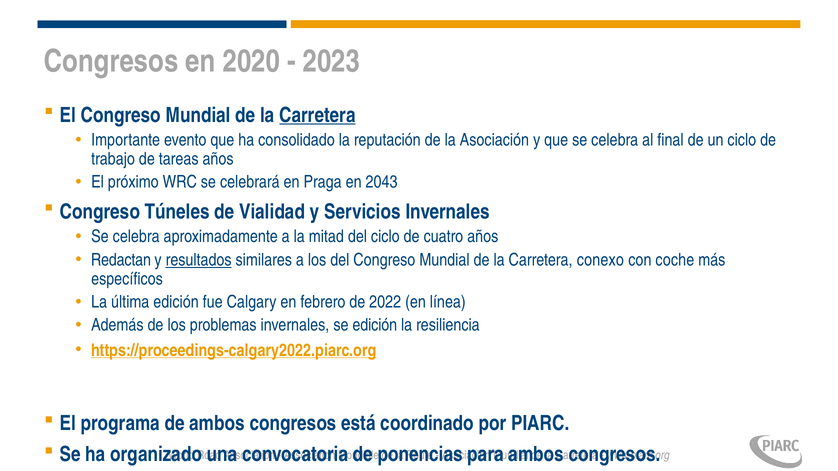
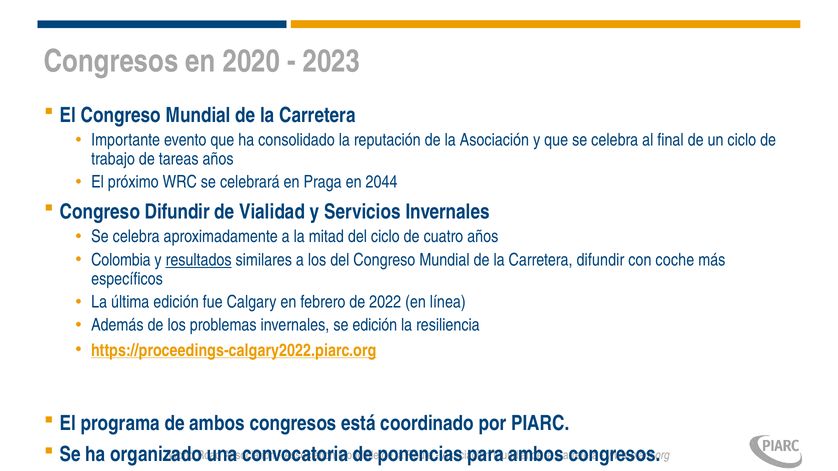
Carretera underline: present -> none (317, 115)
2043: 2043 -> 2044 (382, 182)
Congreso Túneles: Túneles -> Difundir (177, 212)
Redactan: Redactan -> Colombia (121, 260)
Carretera conexo: conexo -> difundir (600, 260)
